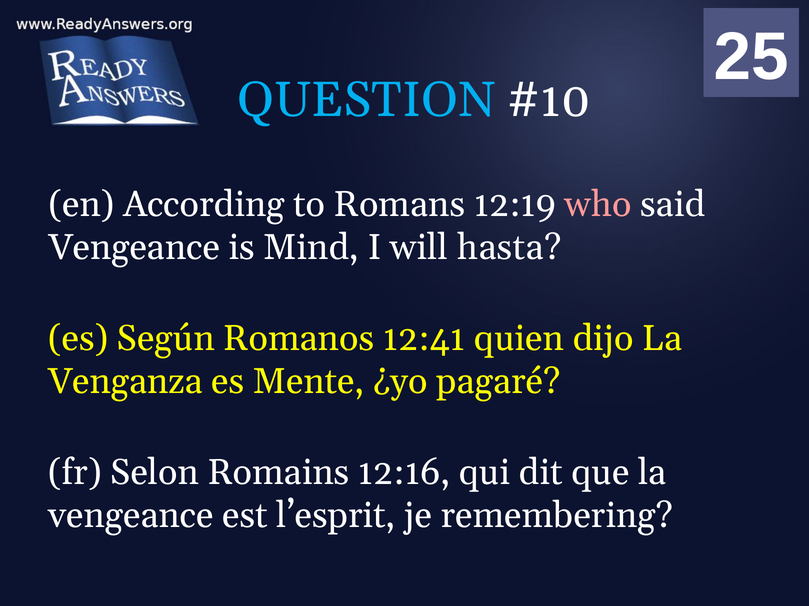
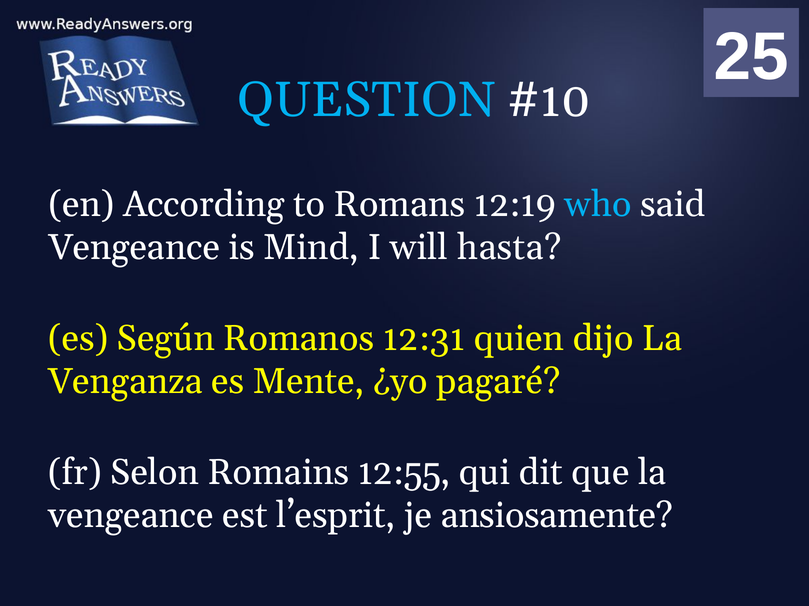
who colour: pink -> light blue (598, 205)
12:41: 12:41 -> 12:31 (424, 339)
12:16: 12:16 -> 12:55 (404, 473)
remembering: remembering -> ansiosamente (557, 516)
